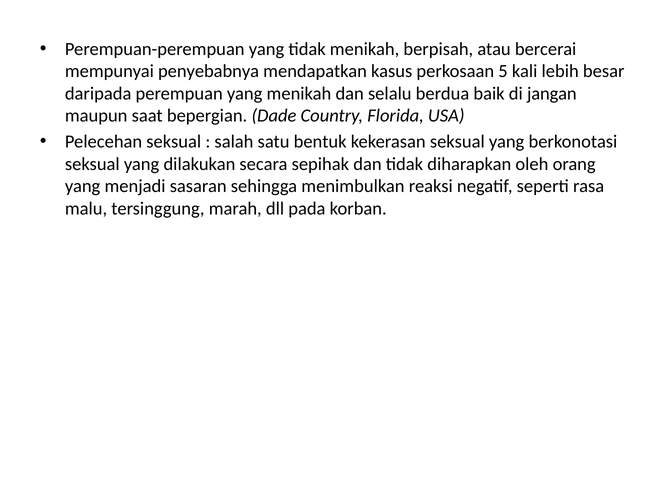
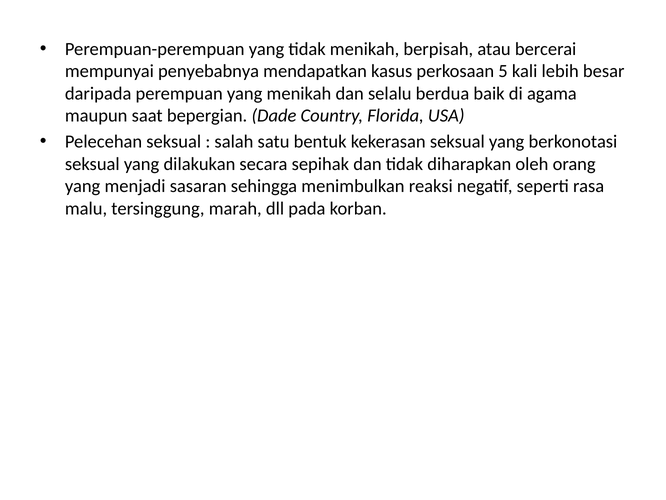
jangan: jangan -> agama (552, 94)
